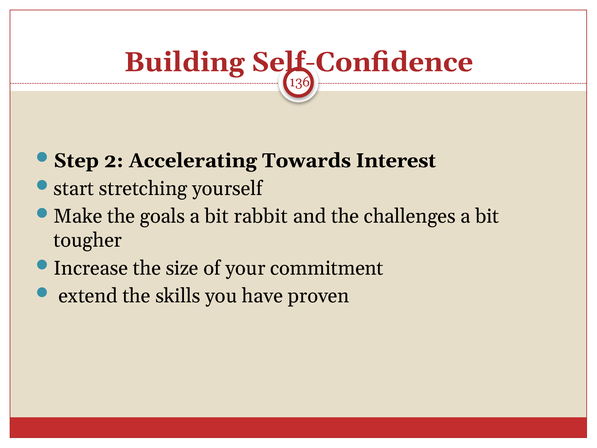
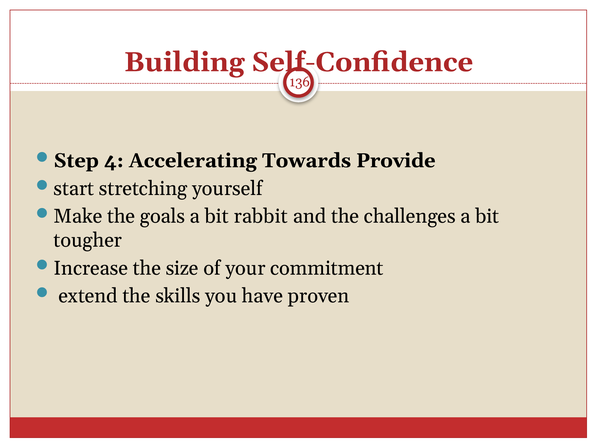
2: 2 -> 4 (114, 161)
Interest: Interest -> Provide (396, 161)
